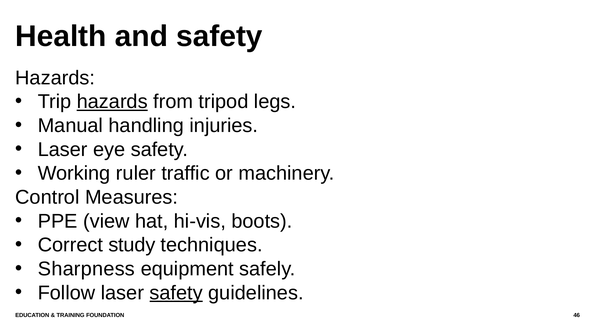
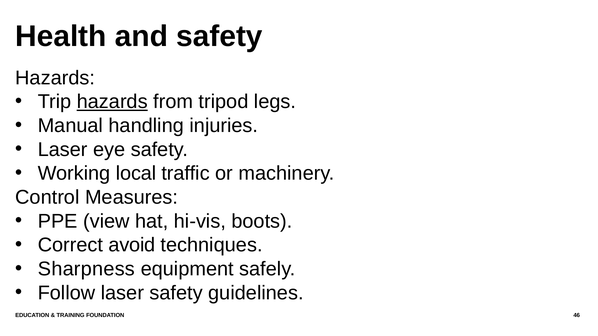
ruler: ruler -> local (136, 174)
study: study -> avoid (132, 245)
safety underline: present -> none (176, 293)
